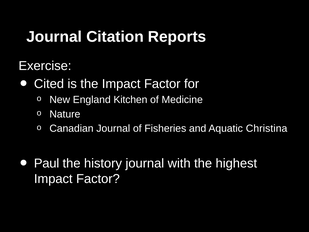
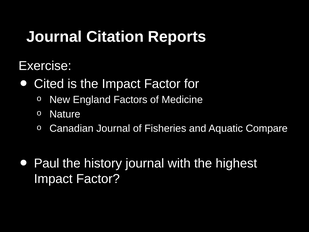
Kitchen: Kitchen -> Factors (130, 100)
Christina: Christina -> Compare (267, 128)
